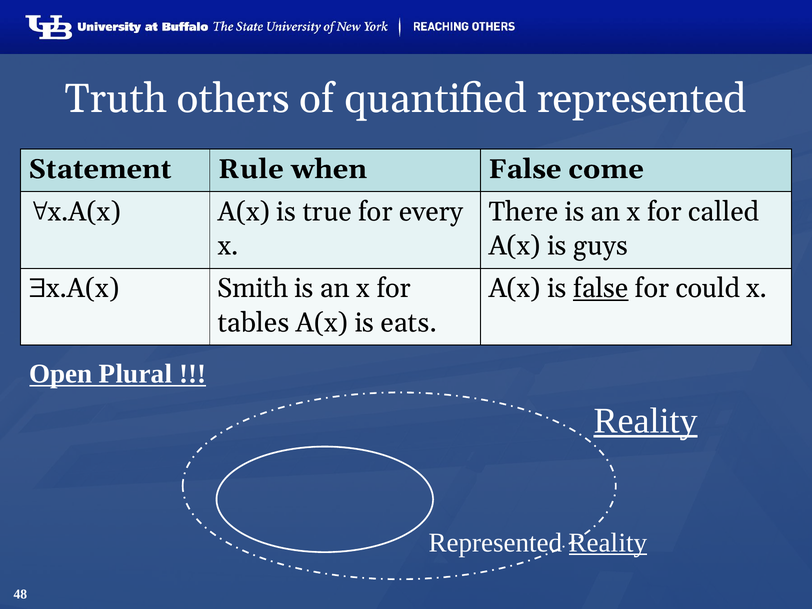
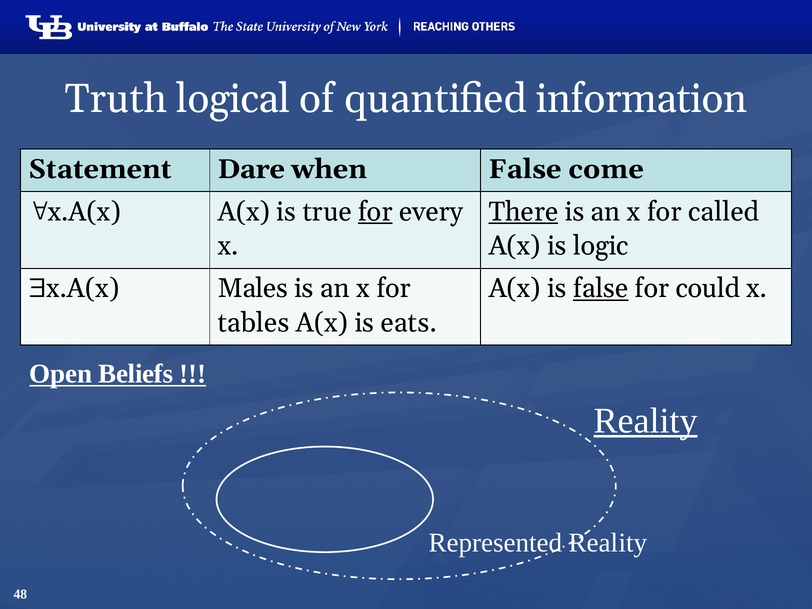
others: others -> logical (233, 99)
quantified represented: represented -> information (642, 99)
Rule: Rule -> Dare (251, 169)
for underline: none -> present (375, 212)
There underline: none -> present (523, 212)
guys: guys -> logic (601, 246)
Smith: Smith -> Males (253, 289)
Plural: Plural -> Beliefs (136, 374)
Reality underline: present -> none (608, 543)
